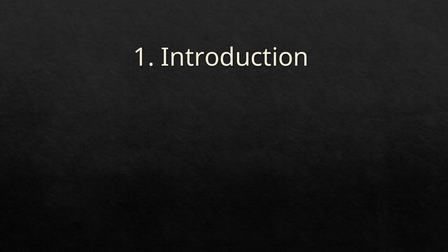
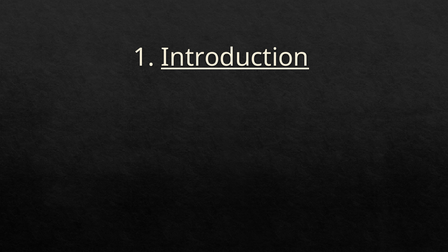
Introduction underline: none -> present (235, 58)
